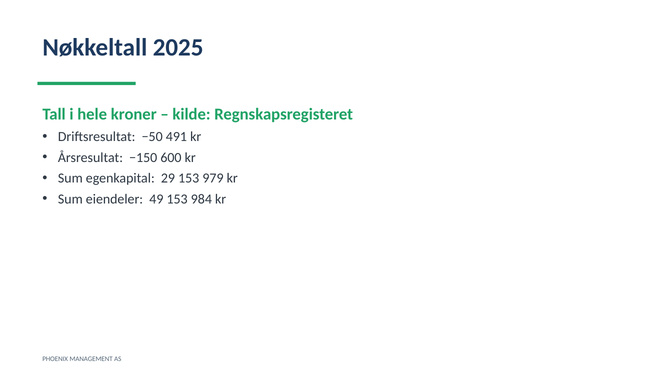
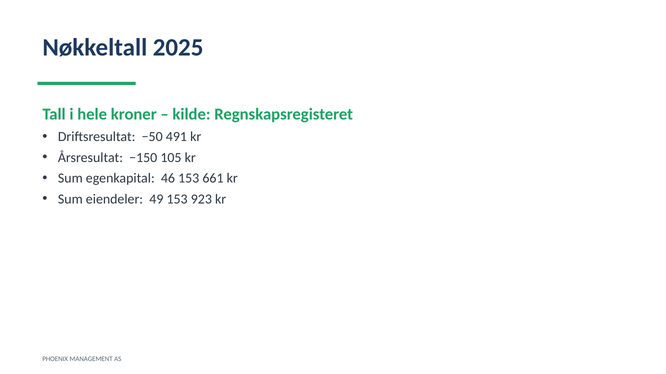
600: 600 -> 105 (171, 158)
29: 29 -> 46 (168, 179)
979: 979 -> 661 (213, 179)
984: 984 -> 923 (201, 199)
